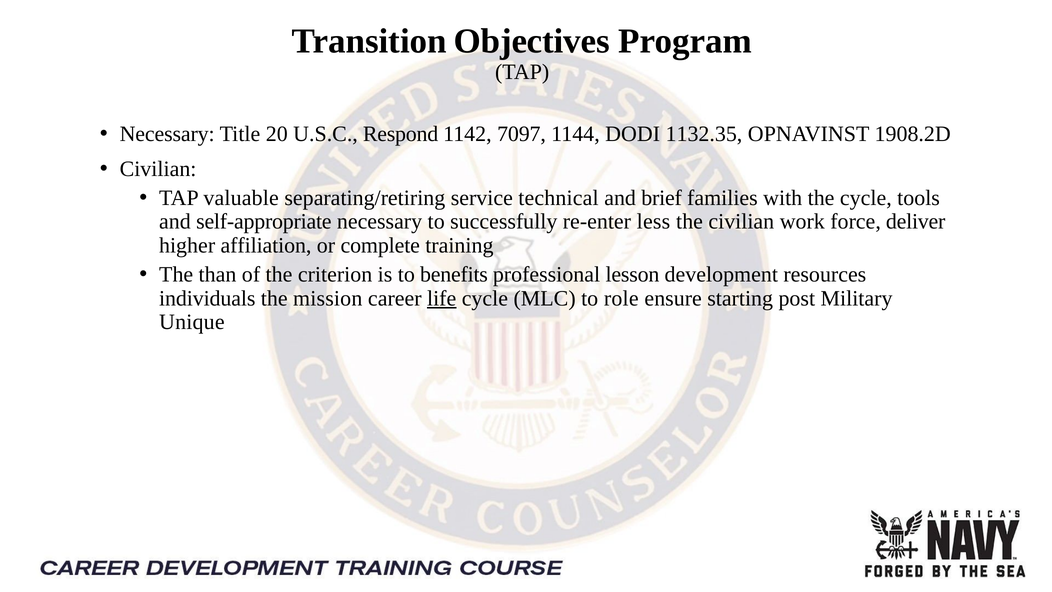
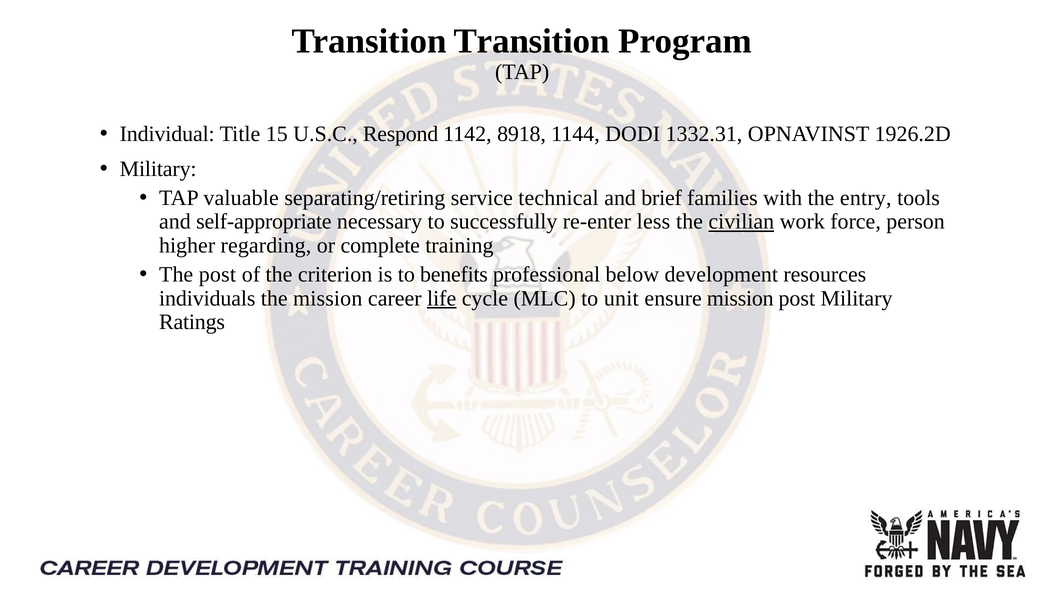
Transition Objectives: Objectives -> Transition (532, 41)
Necessary: Necessary -> Individual (167, 134)
20: 20 -> 15 (277, 134)
7097: 7097 -> 8918 (522, 134)
1132.35: 1132.35 -> 1332.31 (704, 134)
1908.2D: 1908.2D -> 1926.2D (913, 134)
Civilian: Civilian -> Military (158, 169)
the cycle: cycle -> entry (866, 198)
civilian underline: none -> present (741, 222)
deliver: deliver -> person (916, 222)
affiliation: affiliation -> regarding (266, 245)
The than: than -> post (217, 274)
lesson: lesson -> below (632, 274)
role: role -> unit (621, 298)
ensure starting: starting -> mission (740, 298)
Unique: Unique -> Ratings (192, 322)
